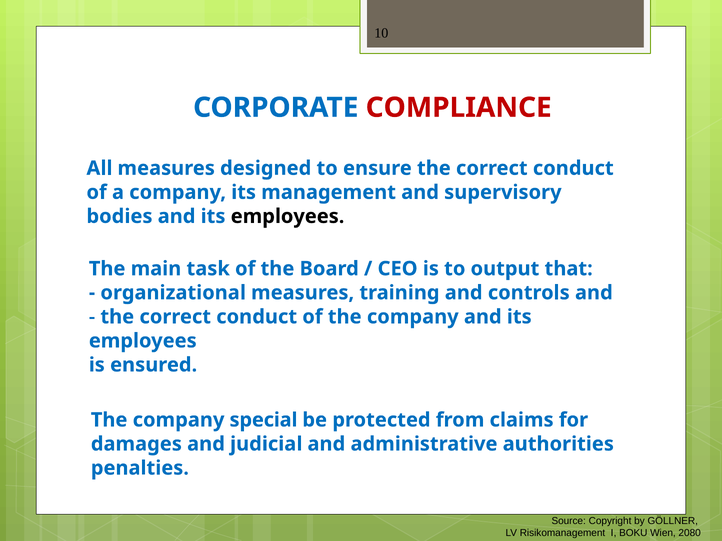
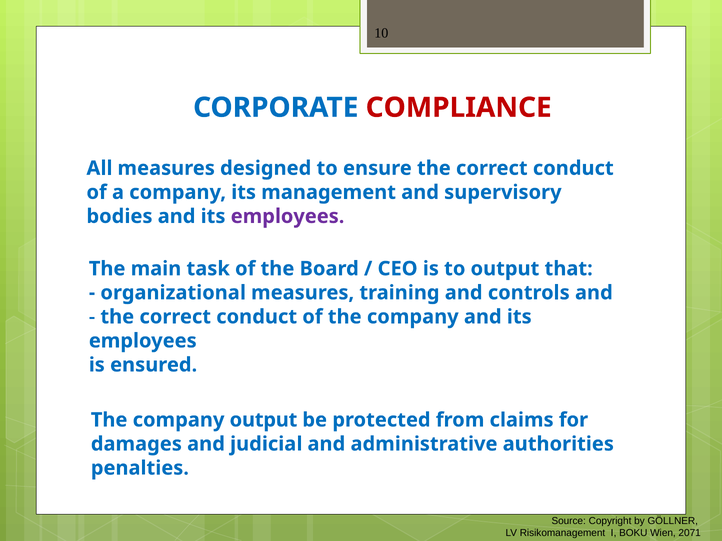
employees colour: black -> purple (288, 217)
company special: special -> output (263, 420)
2080: 2080 -> 2071 (690, 534)
